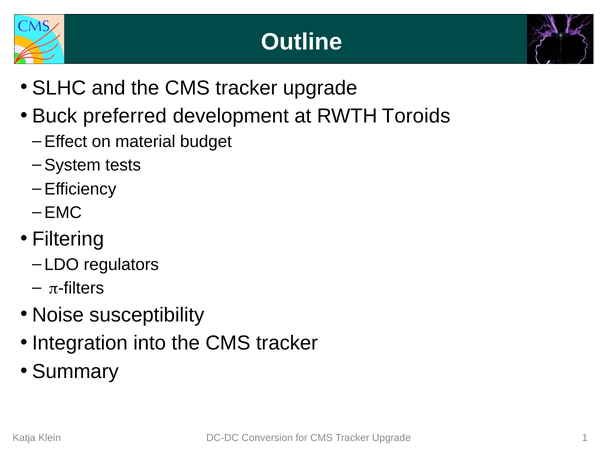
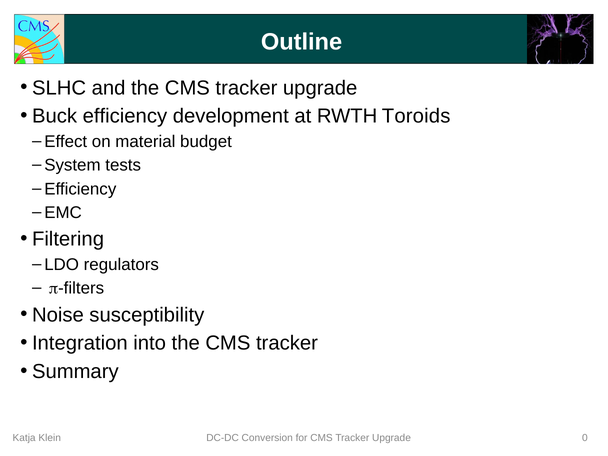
Buck preferred: preferred -> efficiency (125, 116)
1: 1 -> 0 (585, 438)
